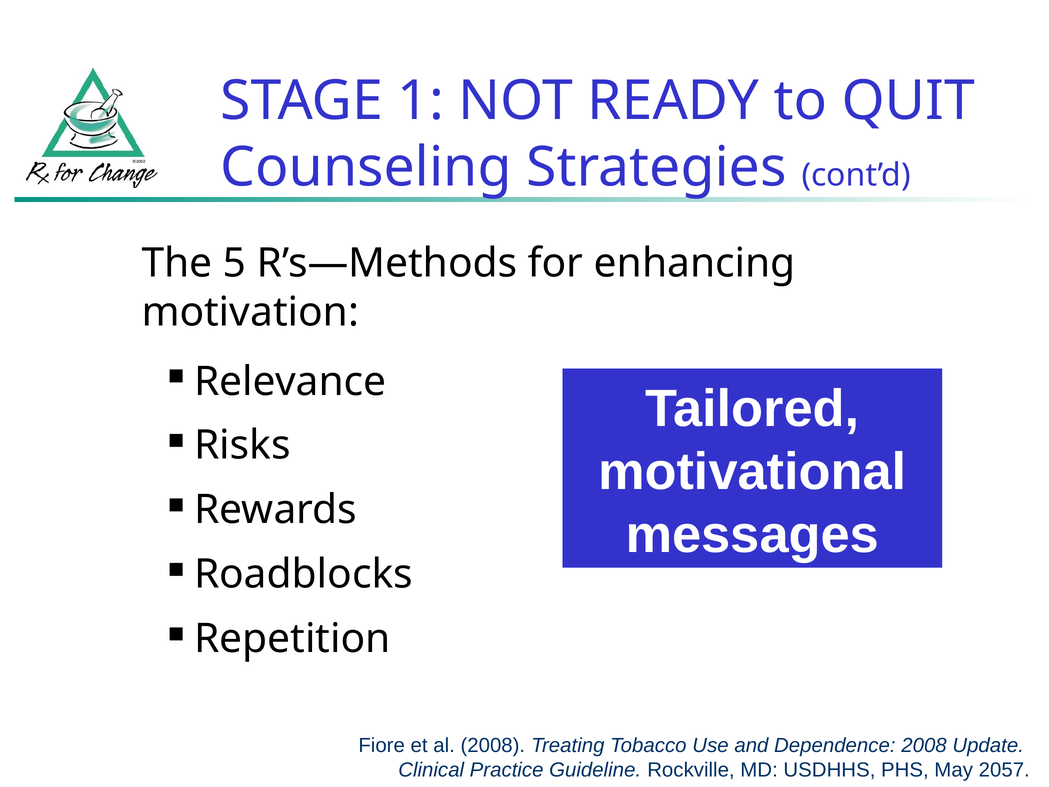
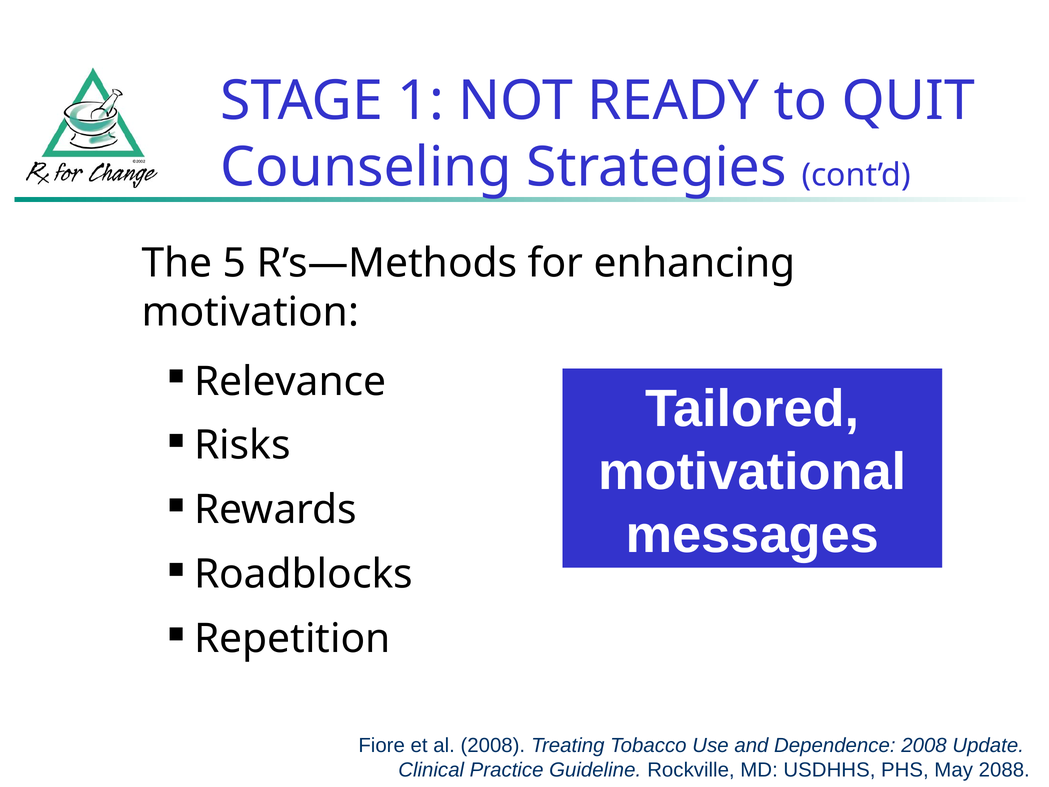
2057: 2057 -> 2088 (1004, 770)
